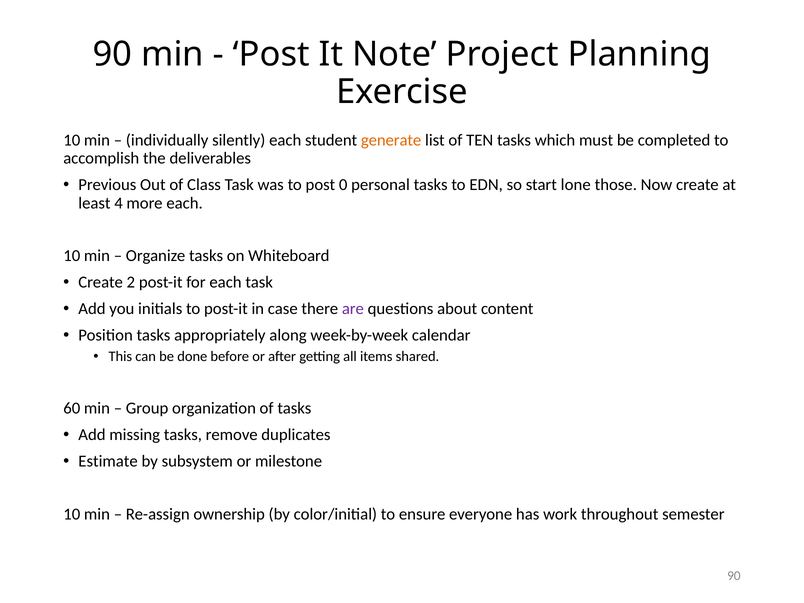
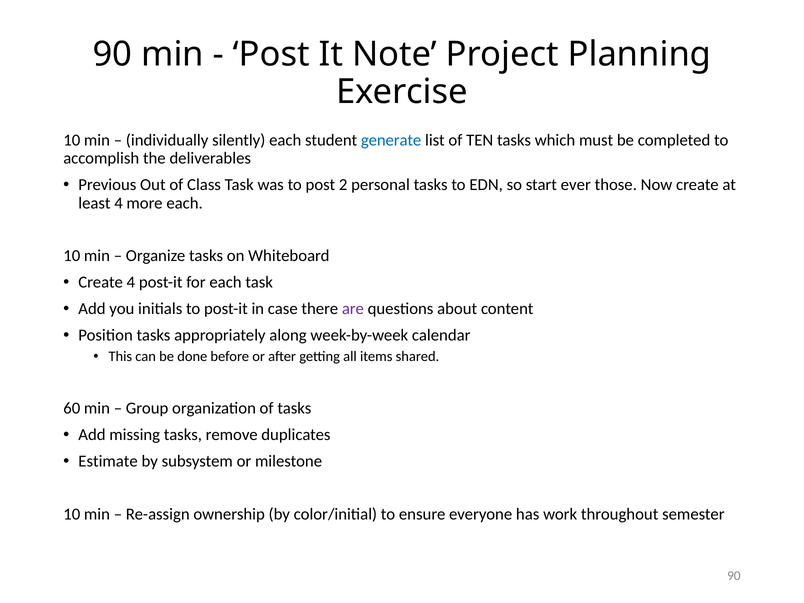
generate colour: orange -> blue (391, 140)
0: 0 -> 2 (343, 185)
lone: lone -> ever (576, 185)
Create 2: 2 -> 4 (131, 282)
